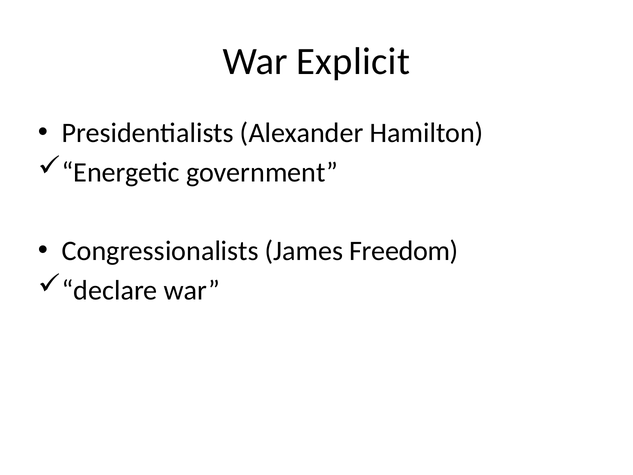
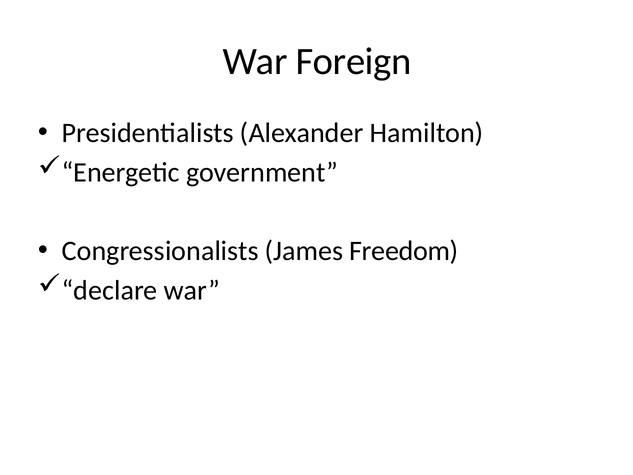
Explicit: Explicit -> Foreign (354, 61)
